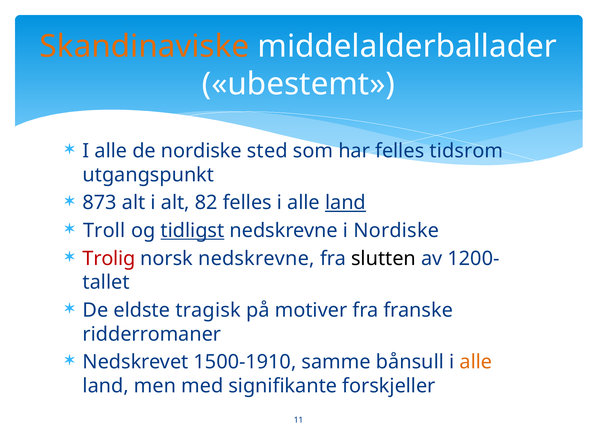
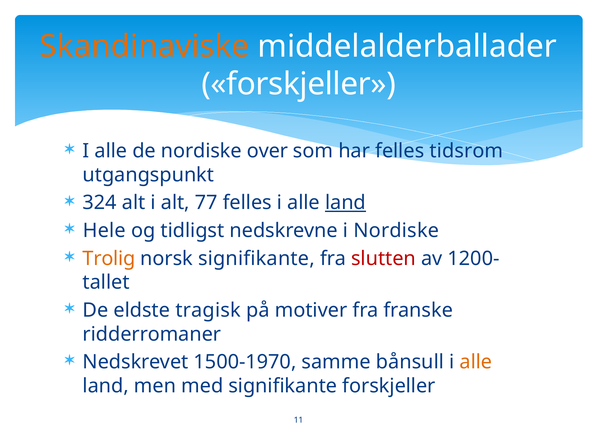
ubestemt: ubestemt -> forskjeller (299, 84)
sted: sted -> over (267, 151)
873: 873 -> 324 (100, 203)
82: 82 -> 77 (206, 203)
Troll: Troll -> Hele (104, 230)
tidligst underline: present -> none (192, 230)
Trolig colour: red -> orange (109, 258)
norsk nedskrevne: nedskrevne -> signifikante (256, 258)
slutten colour: black -> red (384, 258)
1500-1910: 1500-1910 -> 1500-1970 (245, 362)
